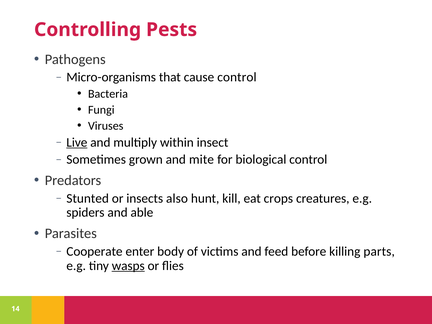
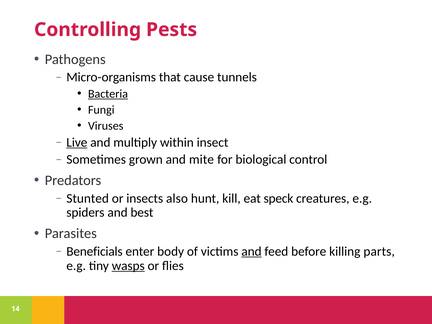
cause control: control -> tunnels (237, 77)
Bacteria underline: none -> present (108, 94)
crops: crops -> speck (278, 198)
able: able -> best (142, 213)
Cooperate: Cooperate -> Beneficials (95, 251)
and underline: none -> present (251, 251)
